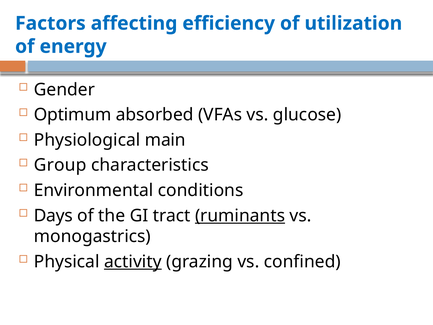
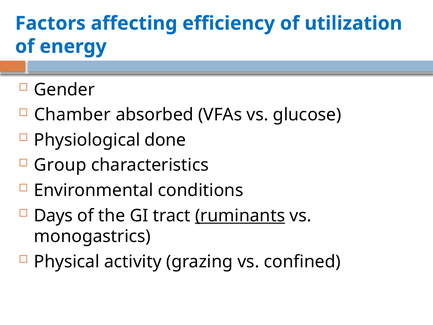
Optimum: Optimum -> Chamber (72, 115)
main: main -> done (165, 140)
activity underline: present -> none (133, 262)
